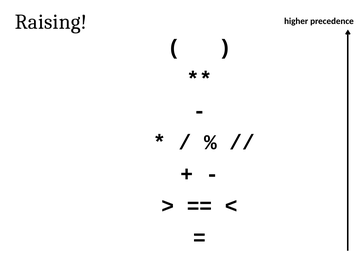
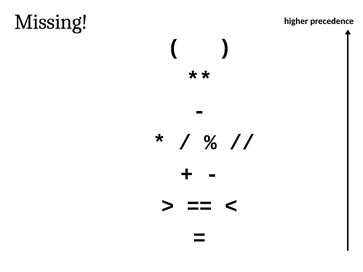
Raising: Raising -> Missing (51, 22)
